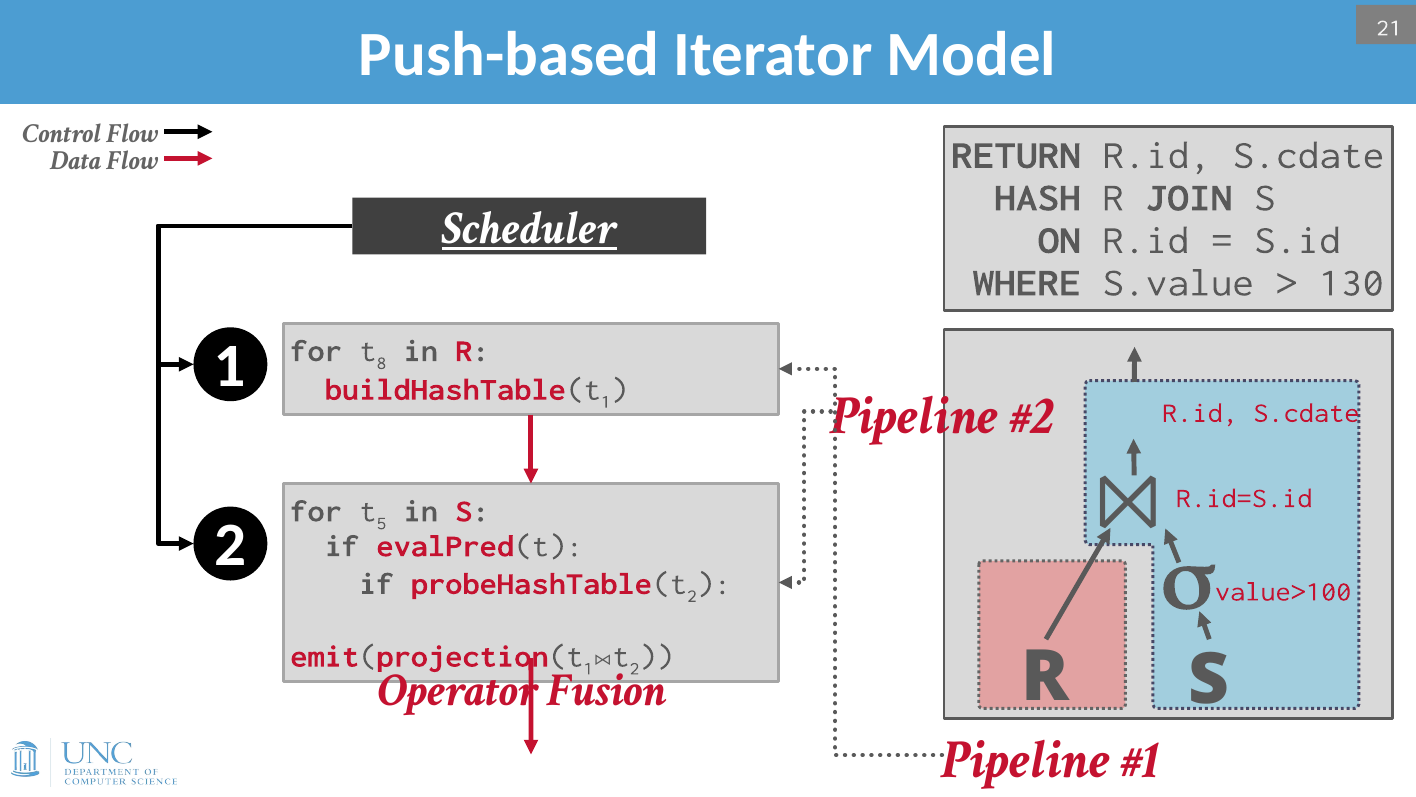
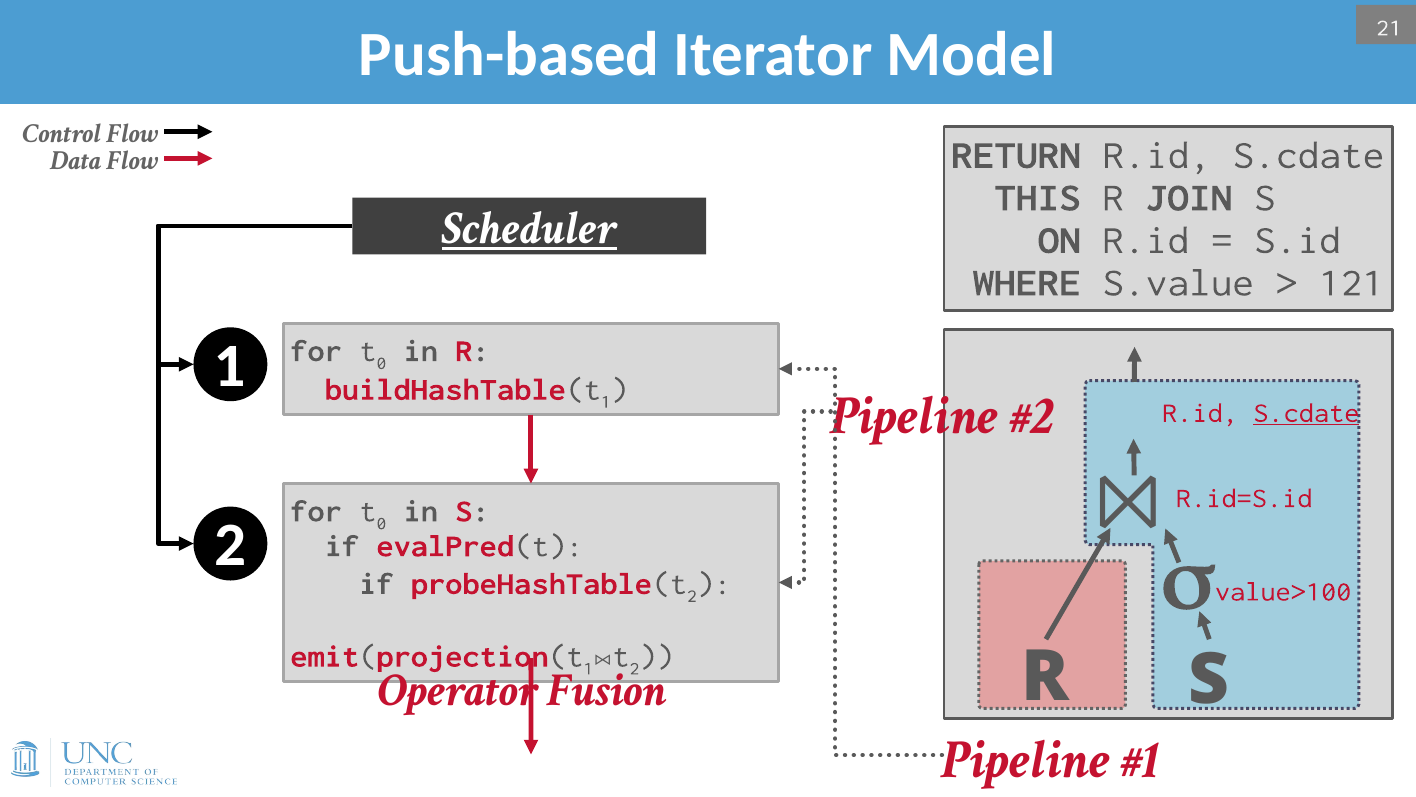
HASH: HASH -> THIS (1038, 197)
130: 130 -> 121 (1352, 282)
8: 8 -> 0 (381, 363)
S.cdate underline: none -> present (1306, 412)
5: 5 -> 0 (381, 523)
